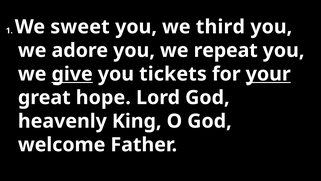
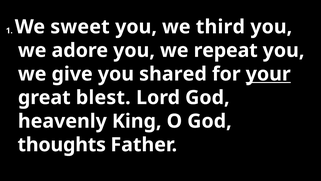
give underline: present -> none (72, 74)
tickets: tickets -> shared (173, 74)
hope: hope -> blest (103, 97)
welcome: welcome -> thoughts (62, 144)
